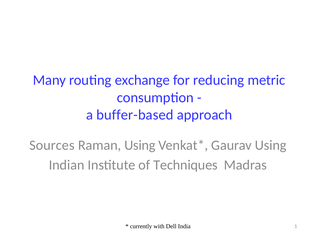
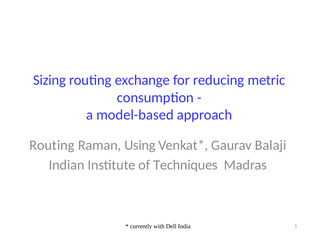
Many: Many -> Sizing (49, 80)
buffer-based: buffer-based -> model-based (135, 115)
Sources: Sources -> Routing (52, 145)
Gaurav Using: Using -> Balaji (271, 145)
